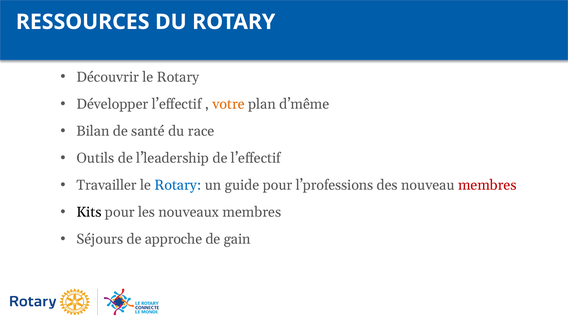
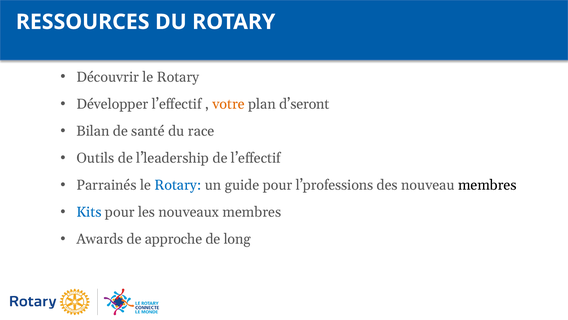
d’même: d’même -> d’seront (304, 104)
Travailler: Travailler -> Parrainés (107, 185)
membres colour: red -> black (487, 185)
Kits colour: black -> blue (89, 212)
Séjours: Séjours -> Awards (100, 239)
gain: gain -> long (237, 239)
